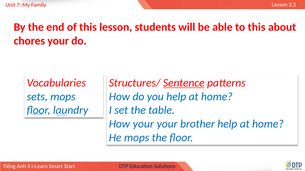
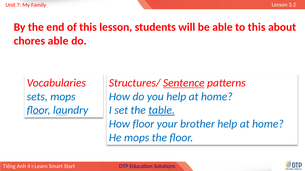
chores your: your -> able (58, 41)
table underline: none -> present (162, 111)
How your: your -> floor (143, 124)
